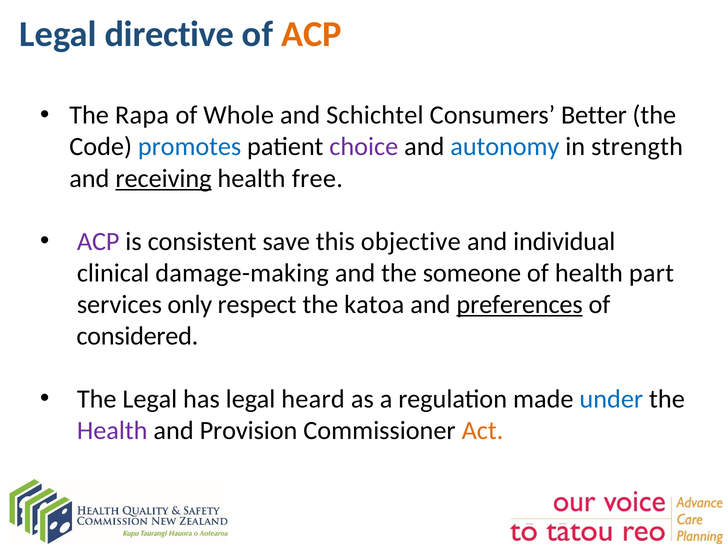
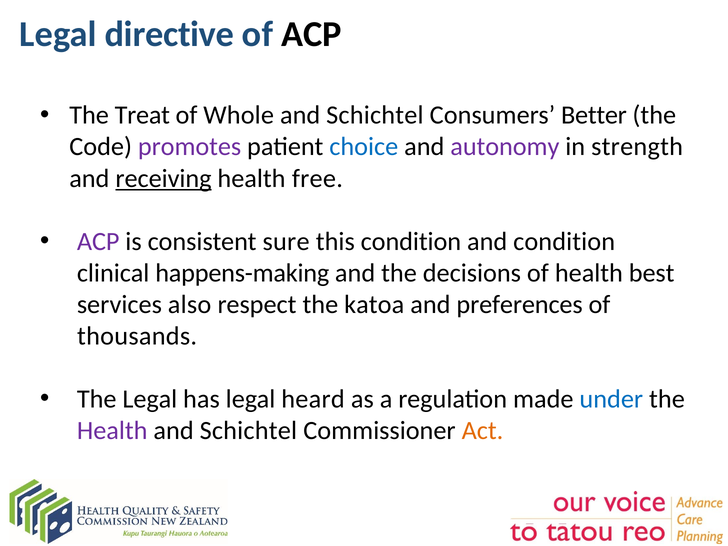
ACP colour: orange -> black (311, 34)
Rapa: Rapa -> Treat (142, 115)
promotes colour: blue -> purple (190, 147)
choice colour: purple -> blue (364, 147)
autonomy colour: blue -> purple (505, 147)
save: save -> sure (286, 241)
this objective: objective -> condition (411, 241)
and individual: individual -> condition (564, 241)
damage-making: damage-making -> happens-making (242, 273)
someone: someone -> decisions (472, 273)
part: part -> best (652, 273)
only: only -> also (190, 304)
preferences underline: present -> none (520, 304)
considered: considered -> thousands (137, 336)
Provision: Provision -> Schichtel (248, 431)
